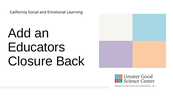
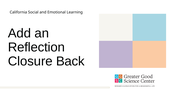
Educators: Educators -> Reflection (36, 47)
